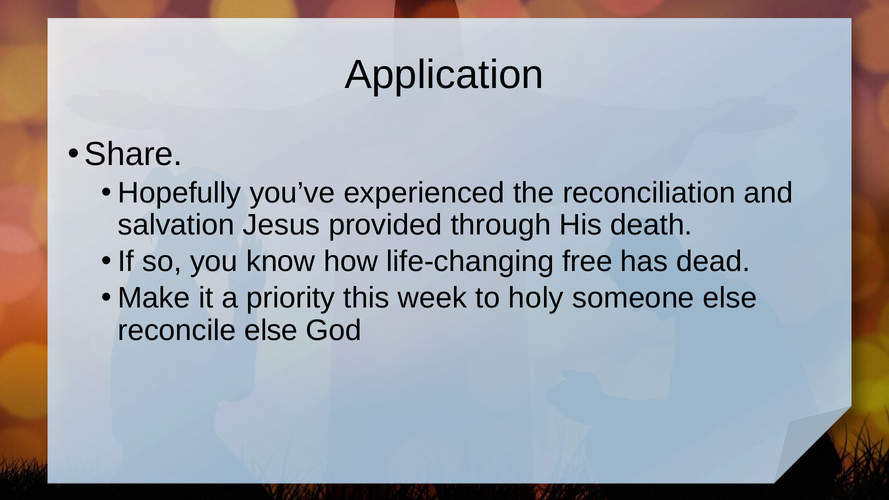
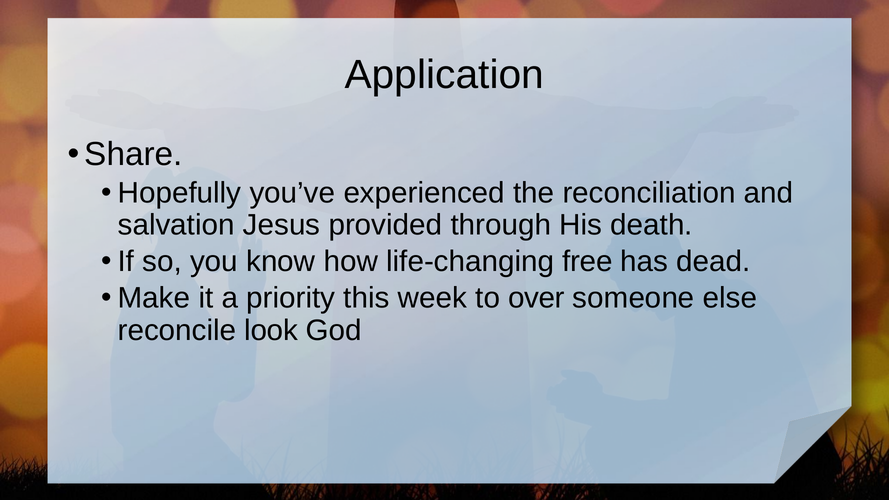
holy: holy -> over (536, 298)
reconcile else: else -> look (271, 330)
